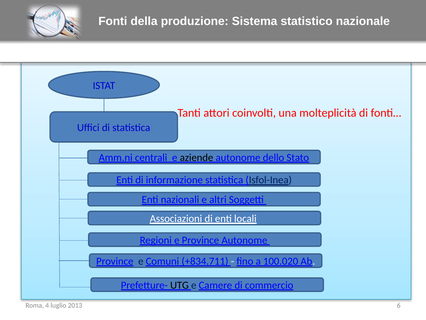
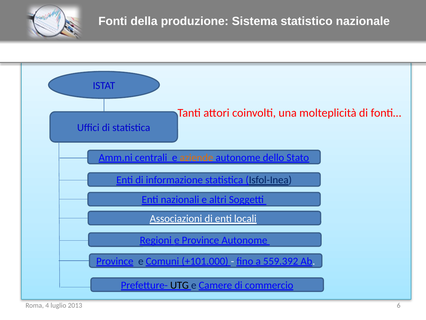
aziende colour: black -> orange (197, 157)
+834.711: +834.711 -> +101.000 (205, 261)
100.020: 100.020 -> 559.392 (281, 261)
